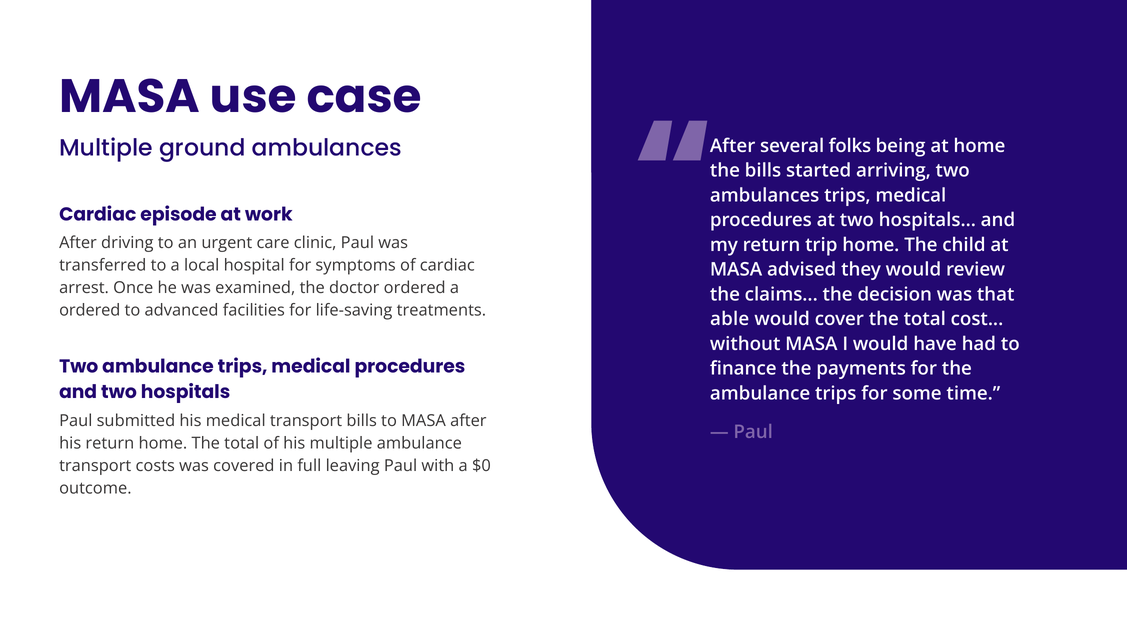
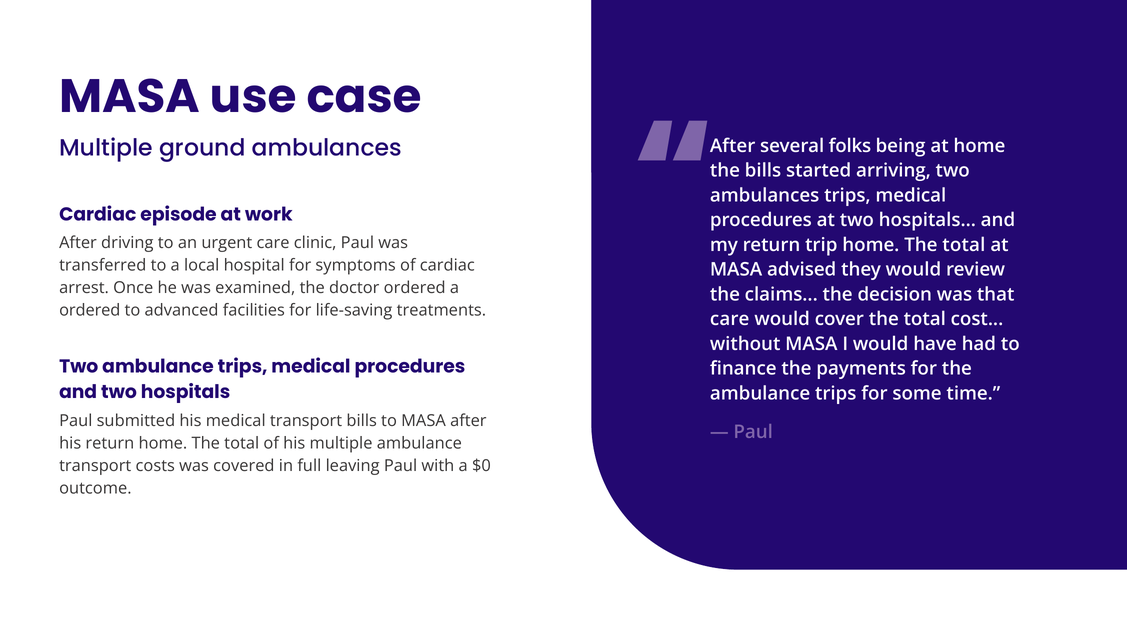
trip home The child: child -> total (964, 245)
able: able -> care (730, 319)
